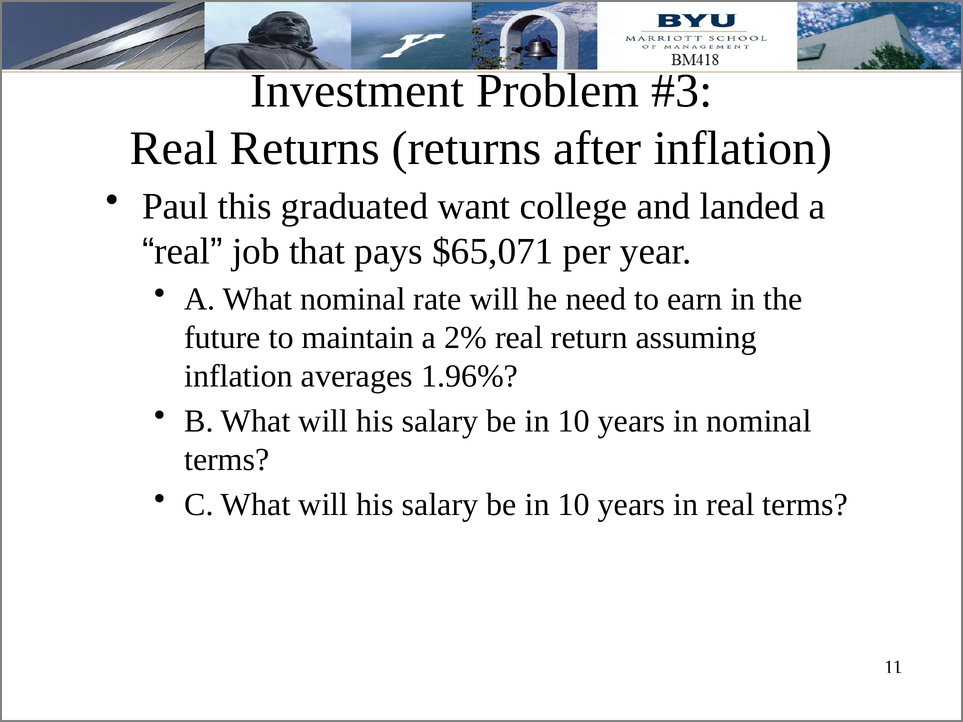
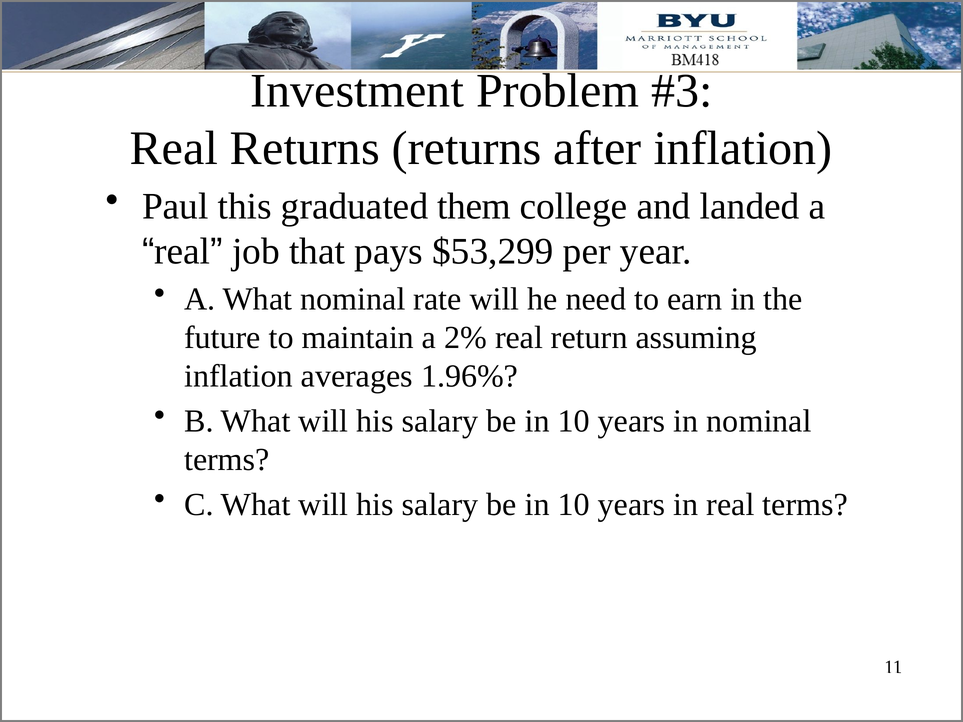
want: want -> them (474, 206)
$65,071: $65,071 -> $53,299 (493, 251)
